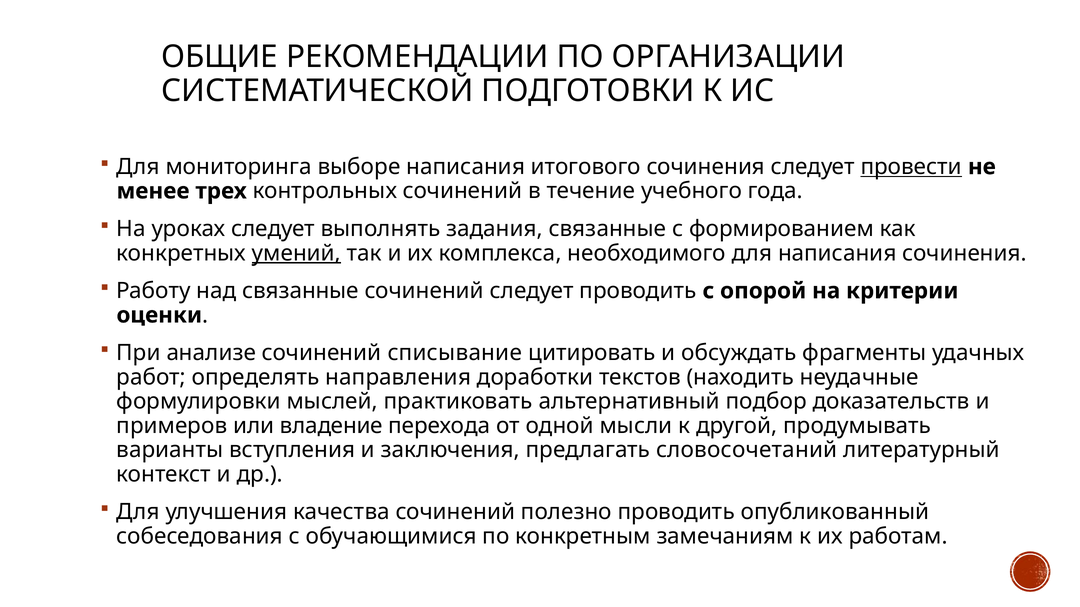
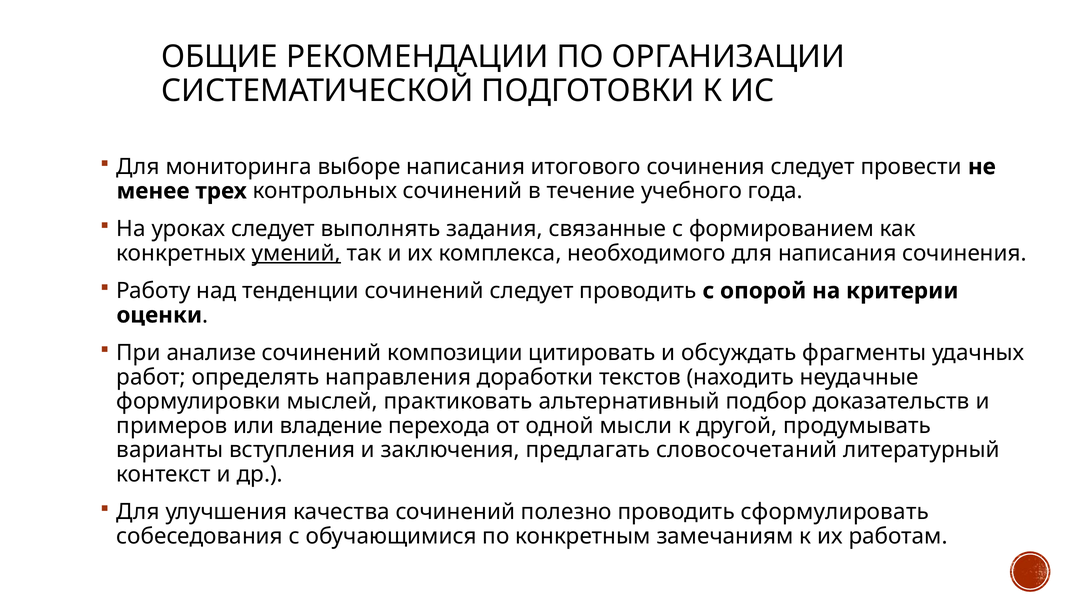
провести underline: present -> none (911, 167)
над связанные: связанные -> тенденции (301, 291)
списывание: списывание -> композиции (455, 353)
опубликованный: опубликованный -> сформулировать (835, 512)
